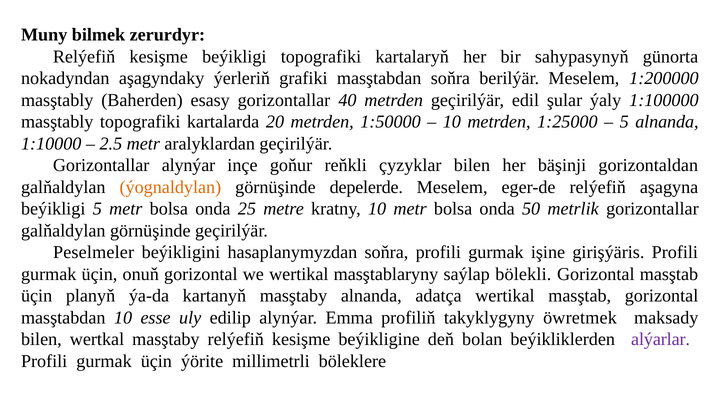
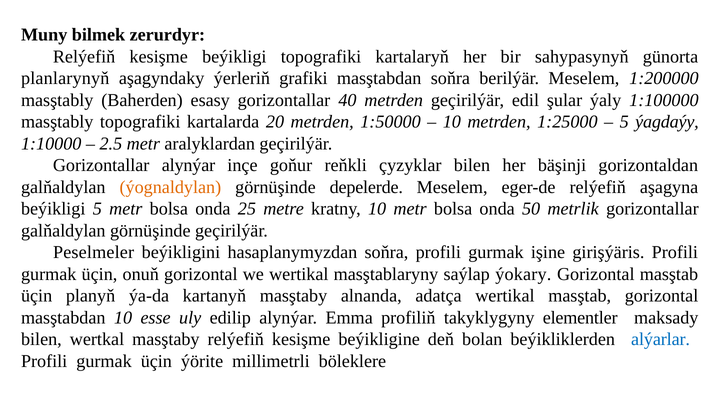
nokadyndan: nokadyndan -> planlarynyň (65, 78)
5 alnanda: alnanda -> ýagdaýy (667, 122)
bölekli: bölekli -> ýokary (523, 274)
öwretmek: öwretmek -> elementler (580, 318)
alýarlar colour: purple -> blue (661, 339)
